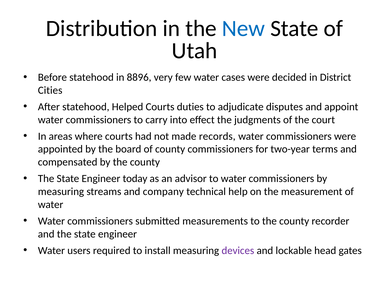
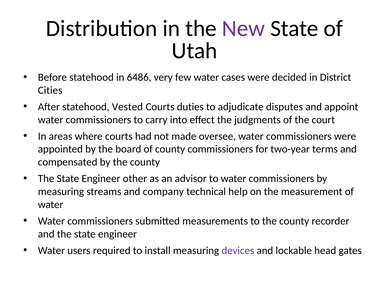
New colour: blue -> purple (244, 28)
8896: 8896 -> 6486 (139, 77)
Helped: Helped -> Vested (127, 107)
records: records -> oversee (217, 136)
today: today -> other (135, 178)
